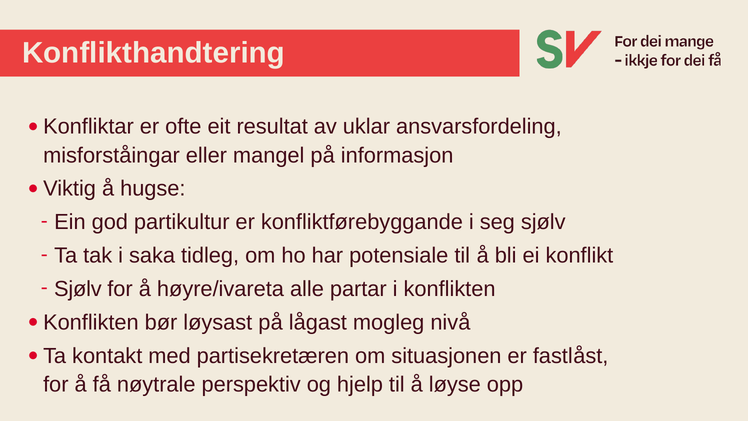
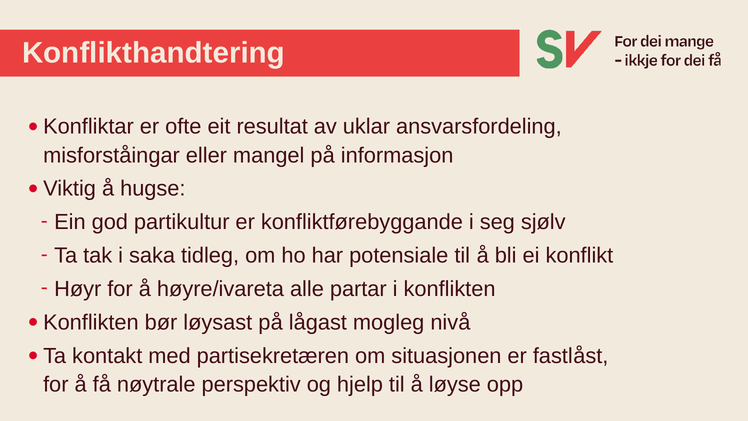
Sjølv: Sjølv -> Høyr (78, 289)
